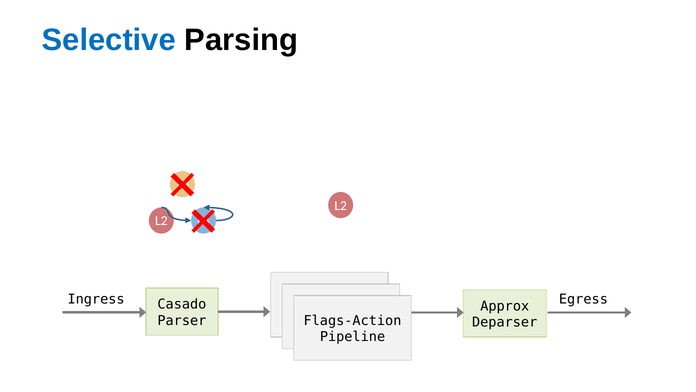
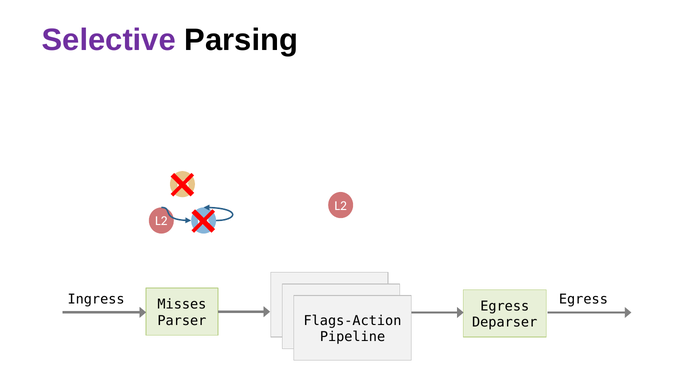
Selective colour: blue -> purple (109, 40)
Casado: Casado -> Misses (182, 304)
Approx: Approx -> Egress (505, 306)
